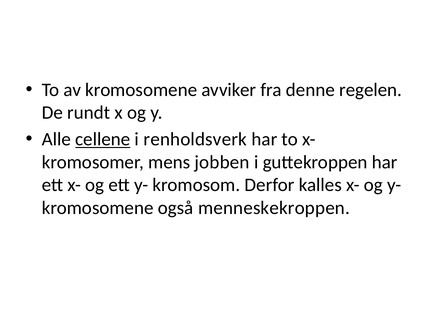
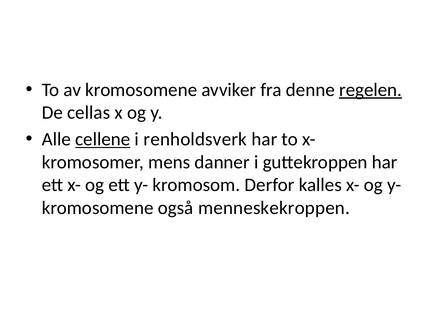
regelen underline: none -> present (371, 90)
rundt: rundt -> cellas (89, 113)
jobben: jobben -> danner (222, 162)
